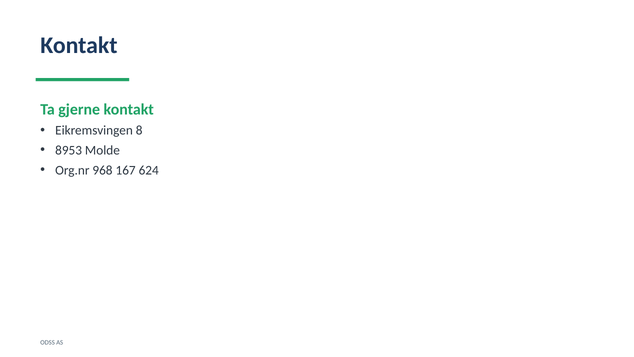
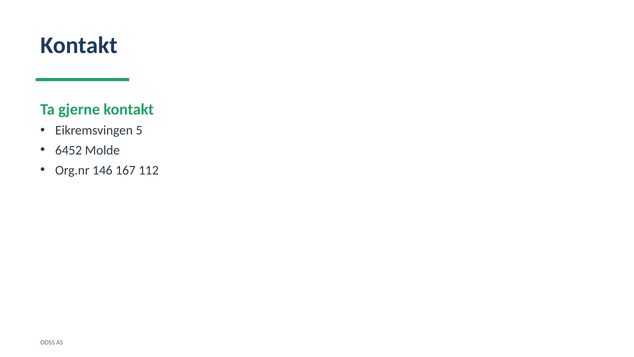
8: 8 -> 5 (139, 130)
8953: 8953 -> 6452 (69, 150)
968: 968 -> 146 (103, 170)
624: 624 -> 112 (149, 170)
